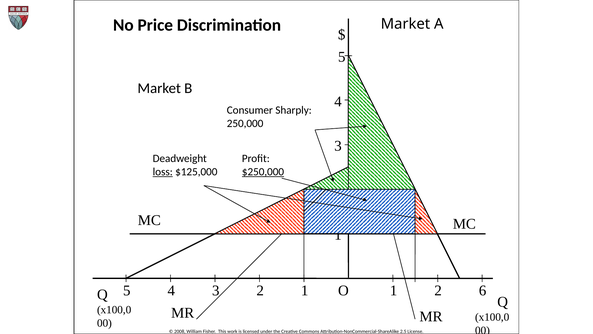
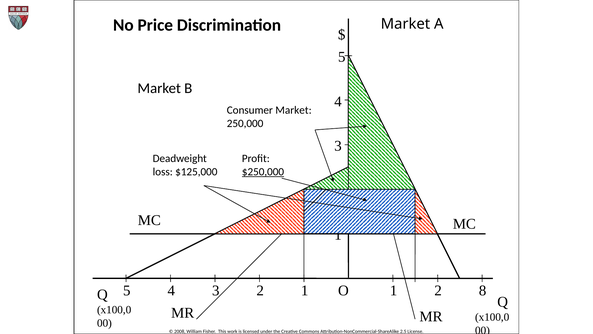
Consumer Sharply: Sharply -> Market (294, 110)
loss underline: present -> none (163, 171)
6: 6 -> 8 (483, 290)
